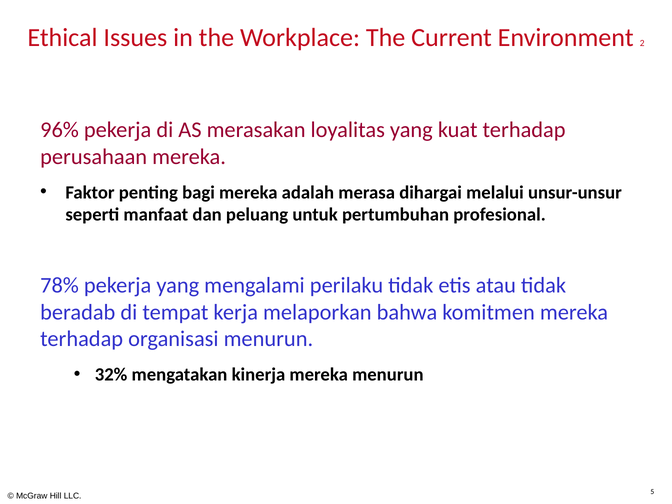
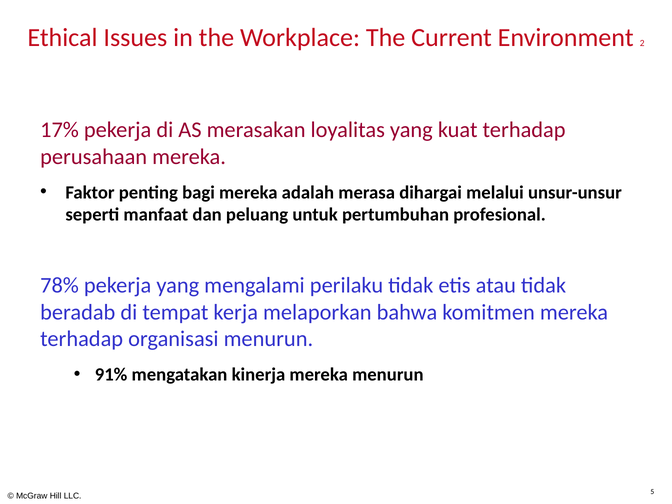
96%: 96% -> 17% (60, 130)
32%: 32% -> 91% (111, 375)
